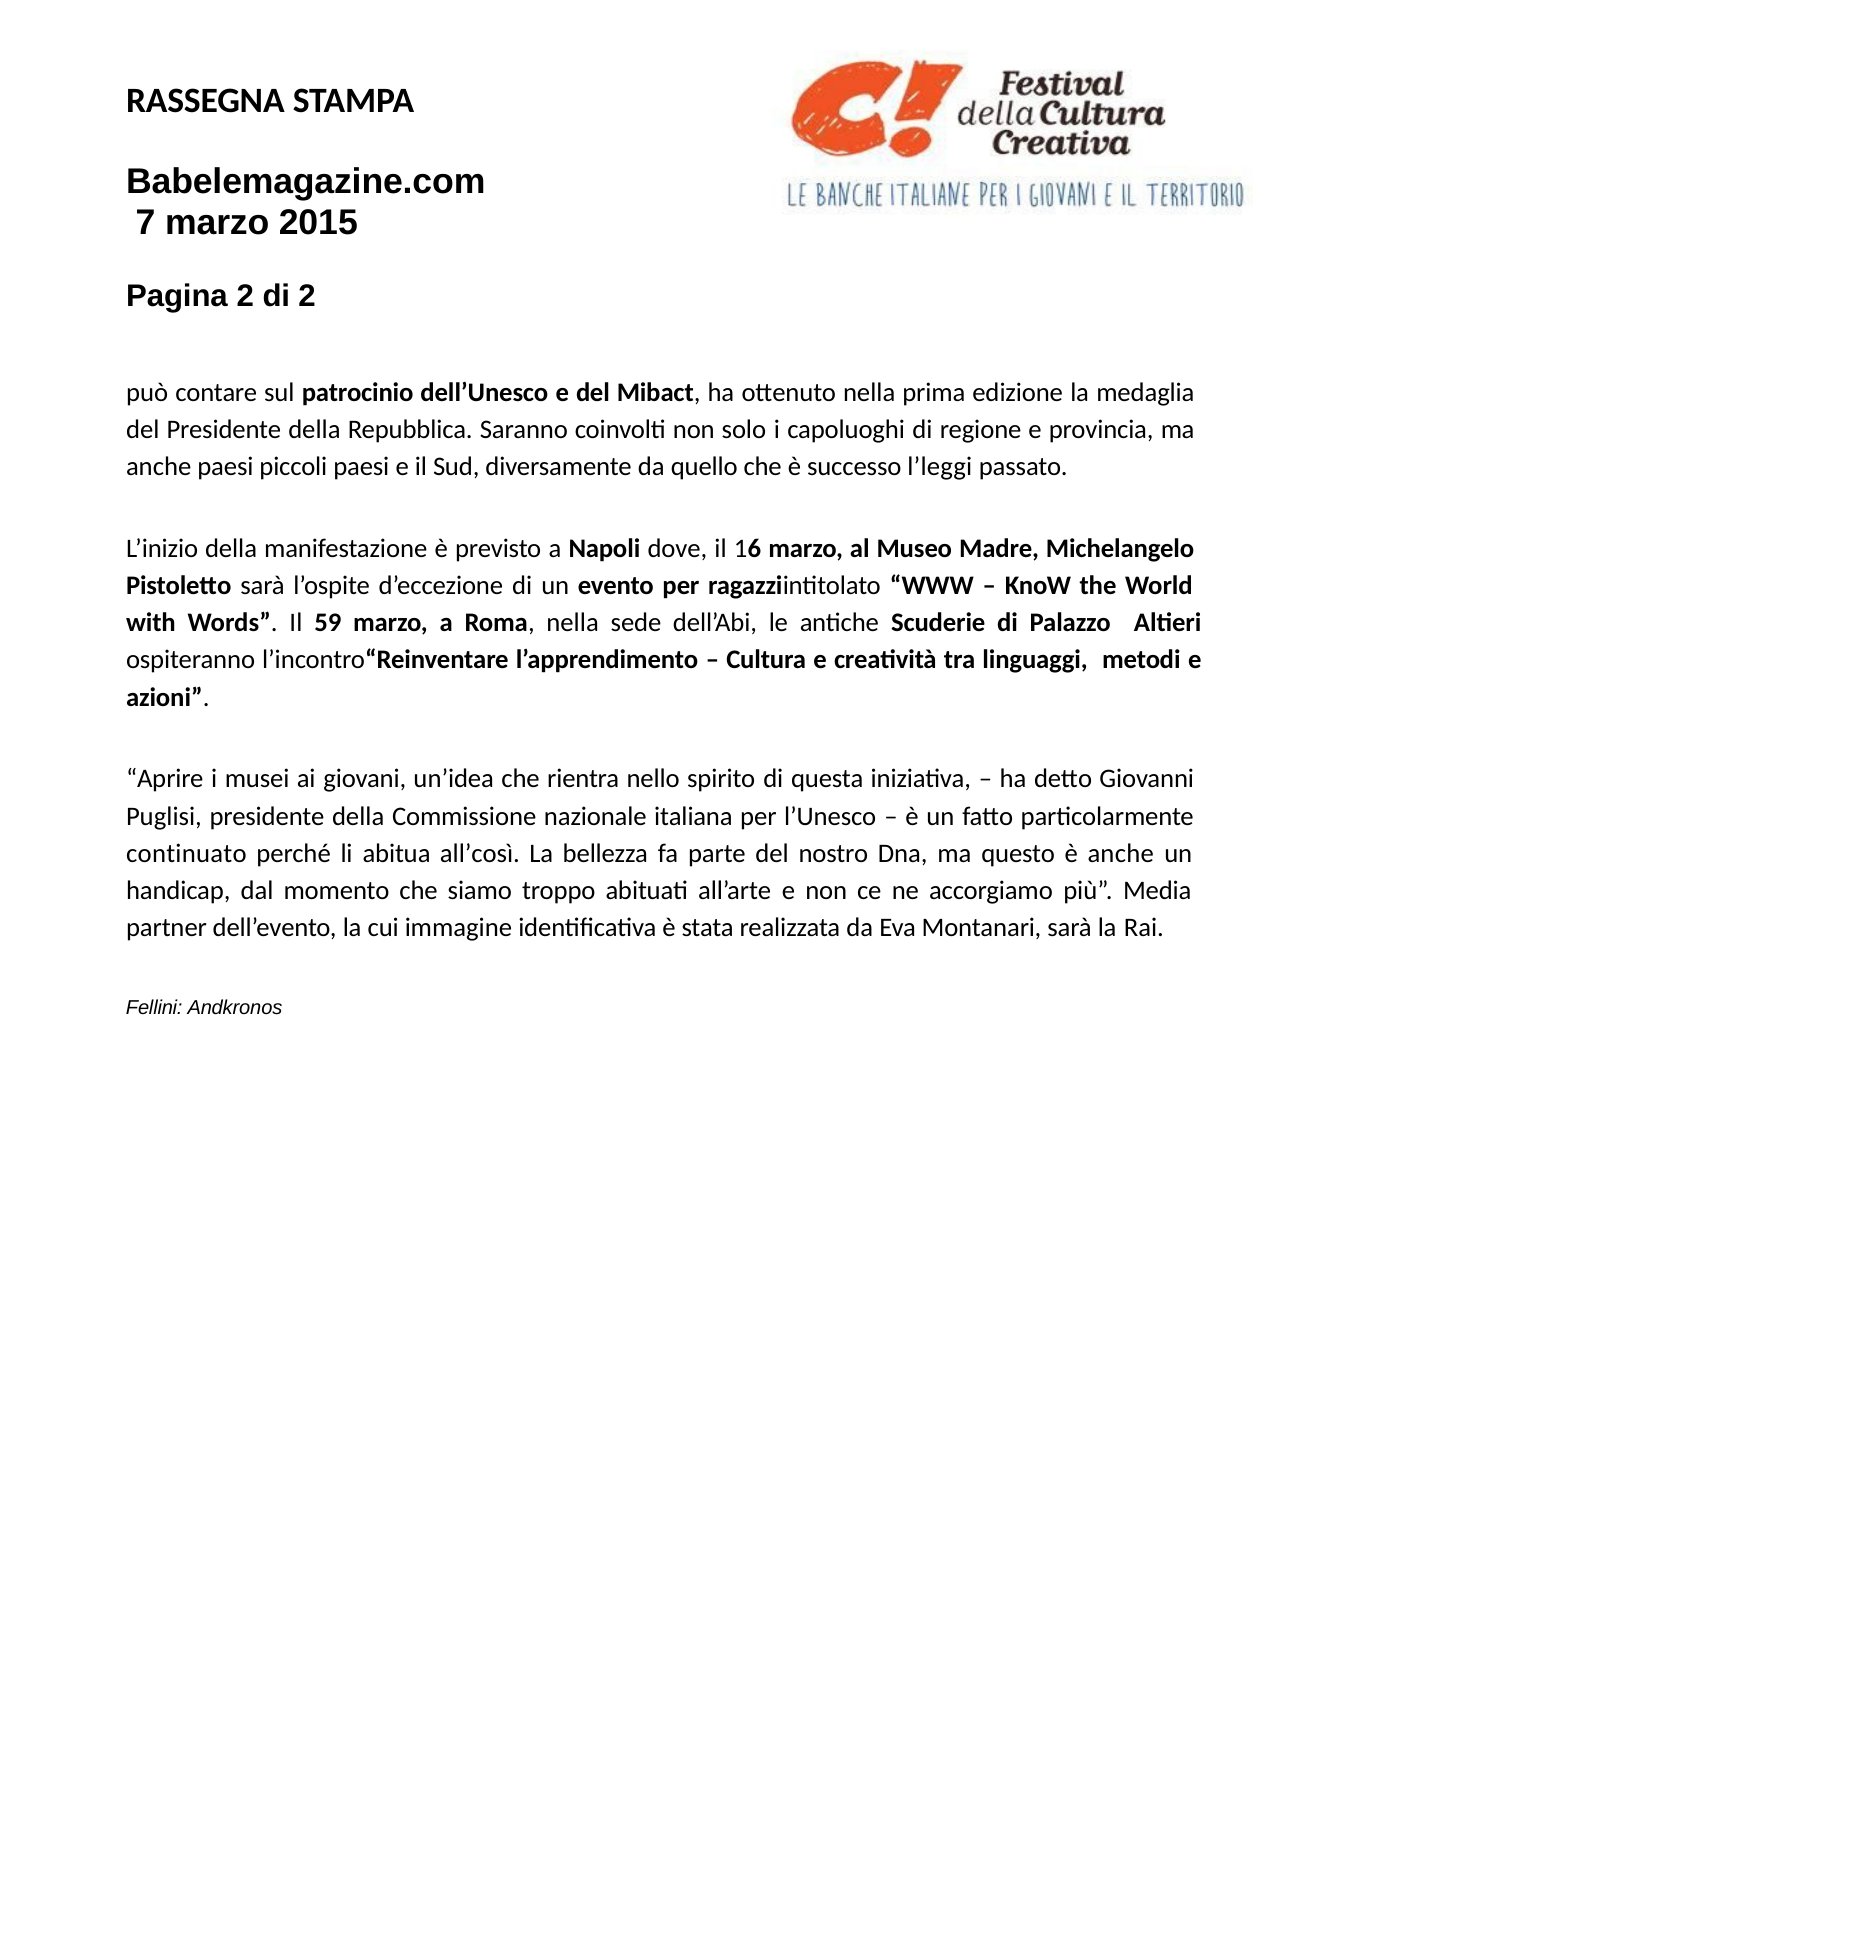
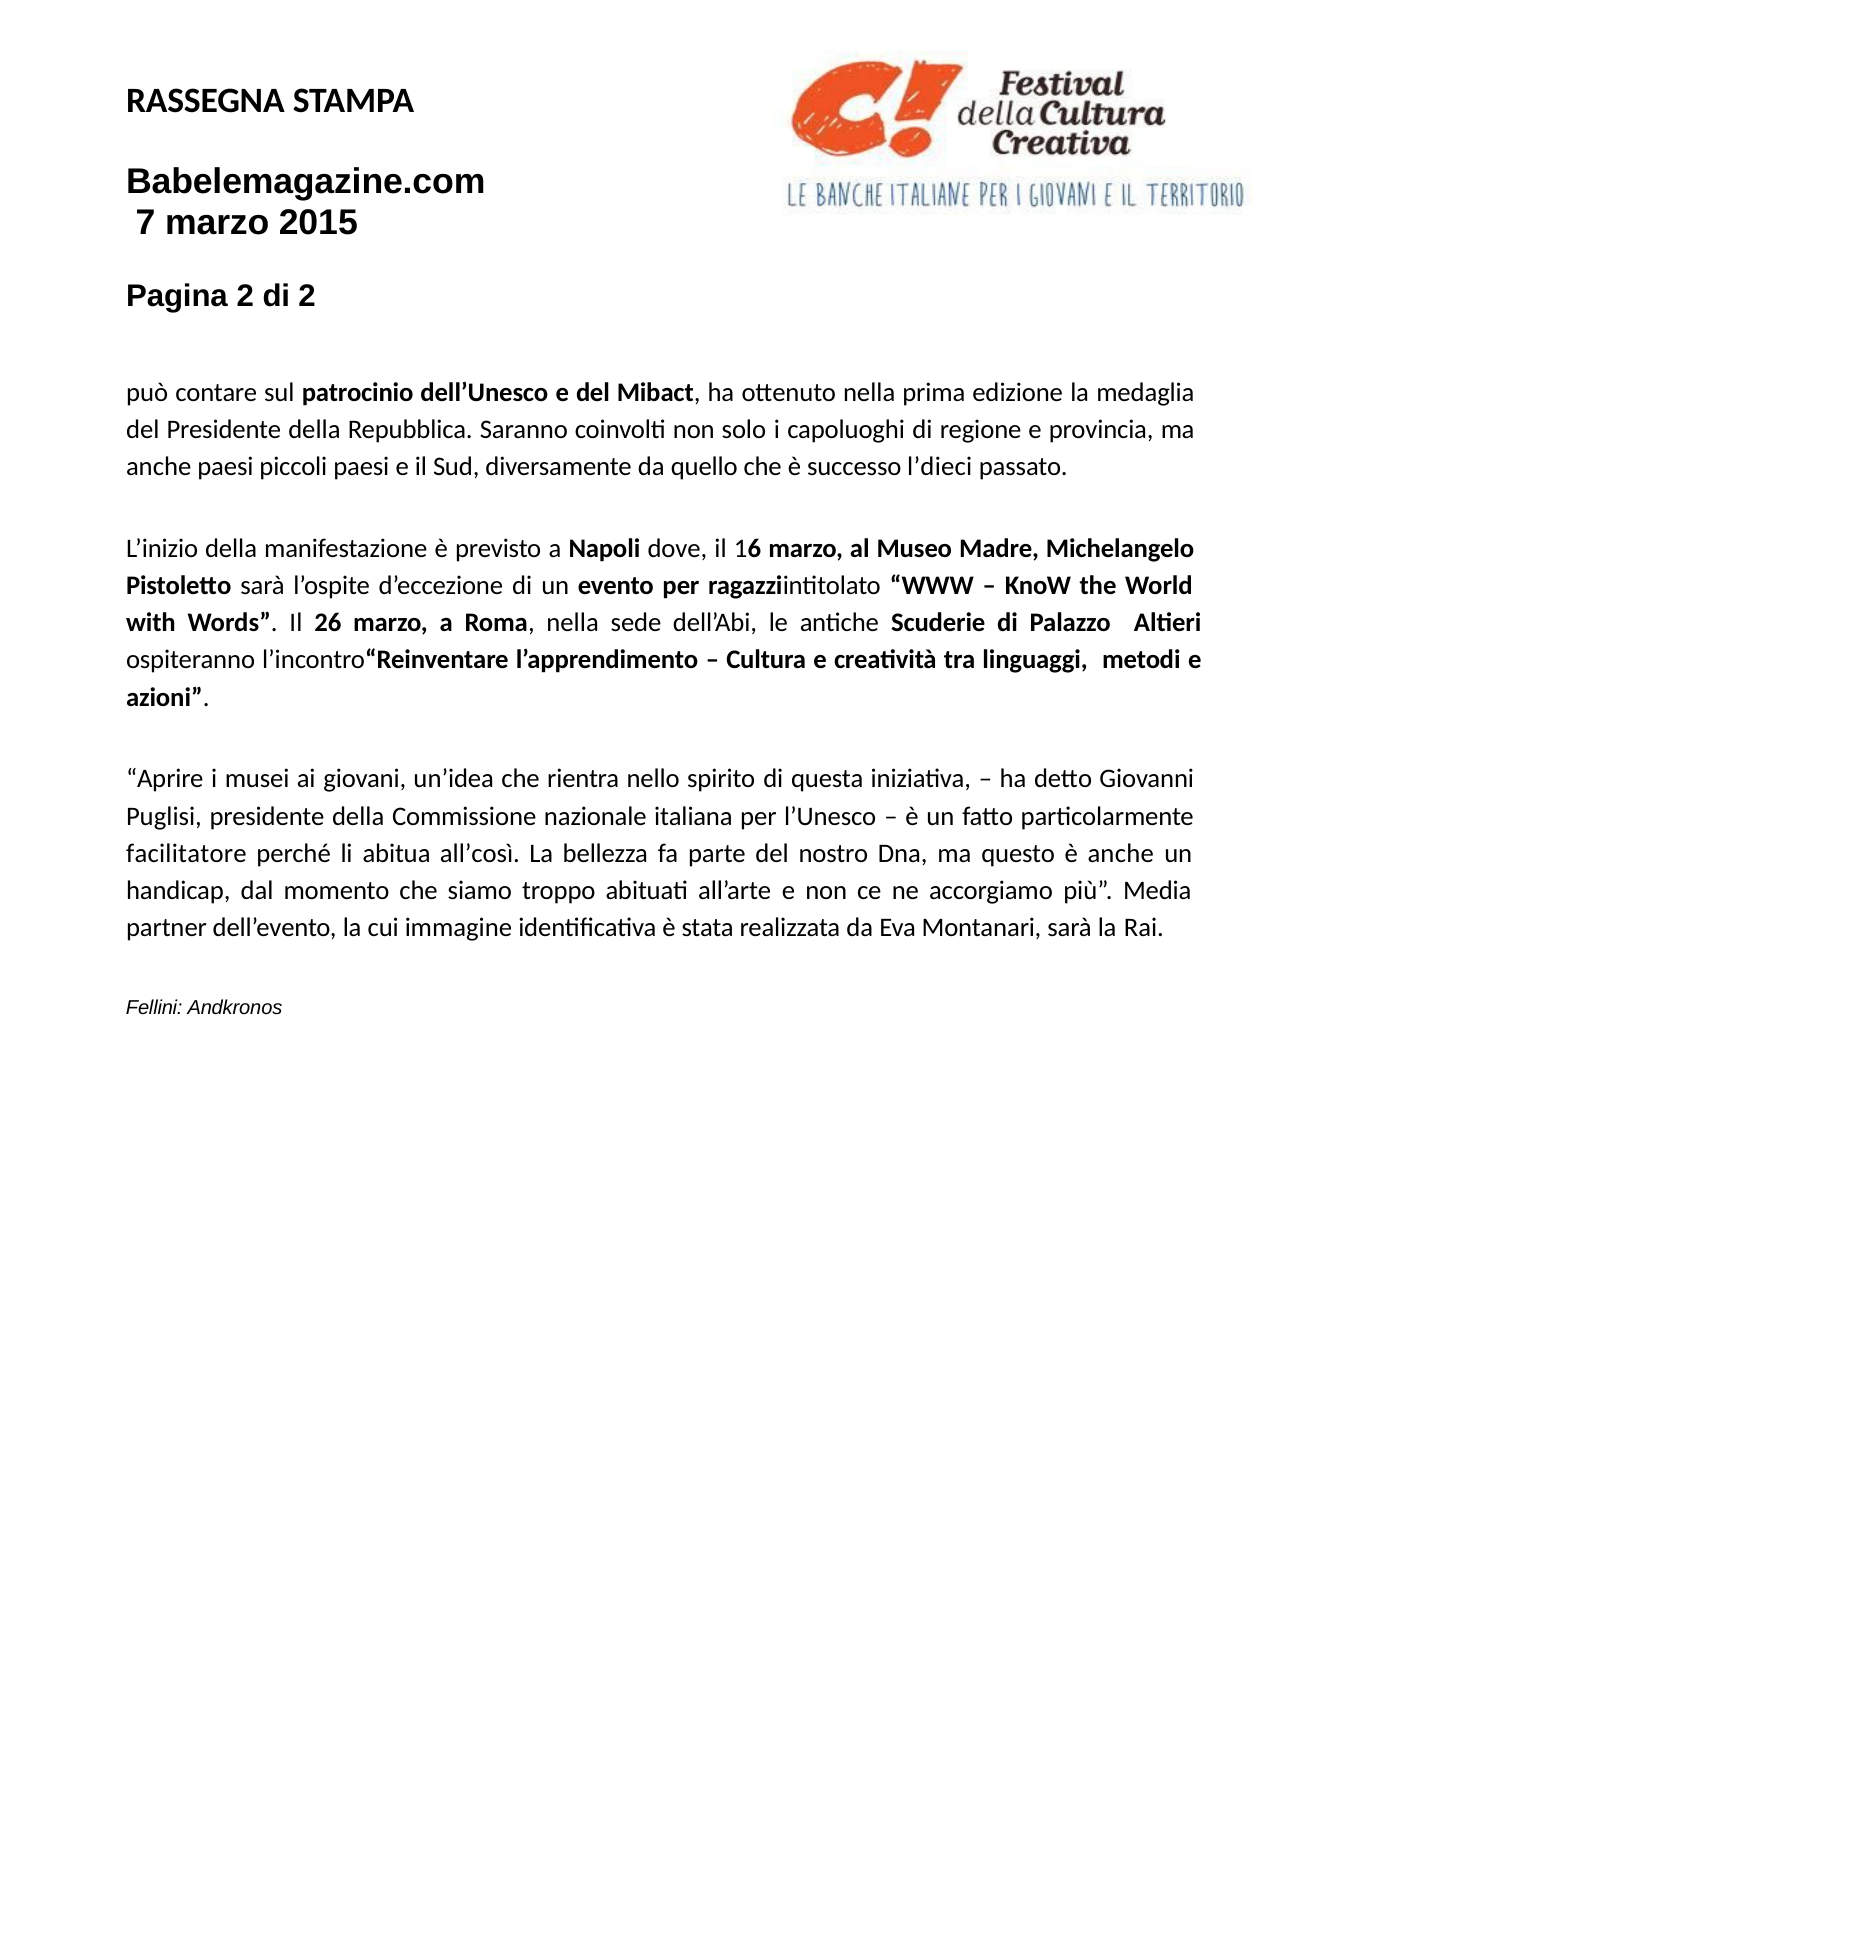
l’leggi: l’leggi -> l’dieci (940, 467)
59: 59 -> 26 (328, 623)
continuato: continuato -> facilitatore (186, 853)
